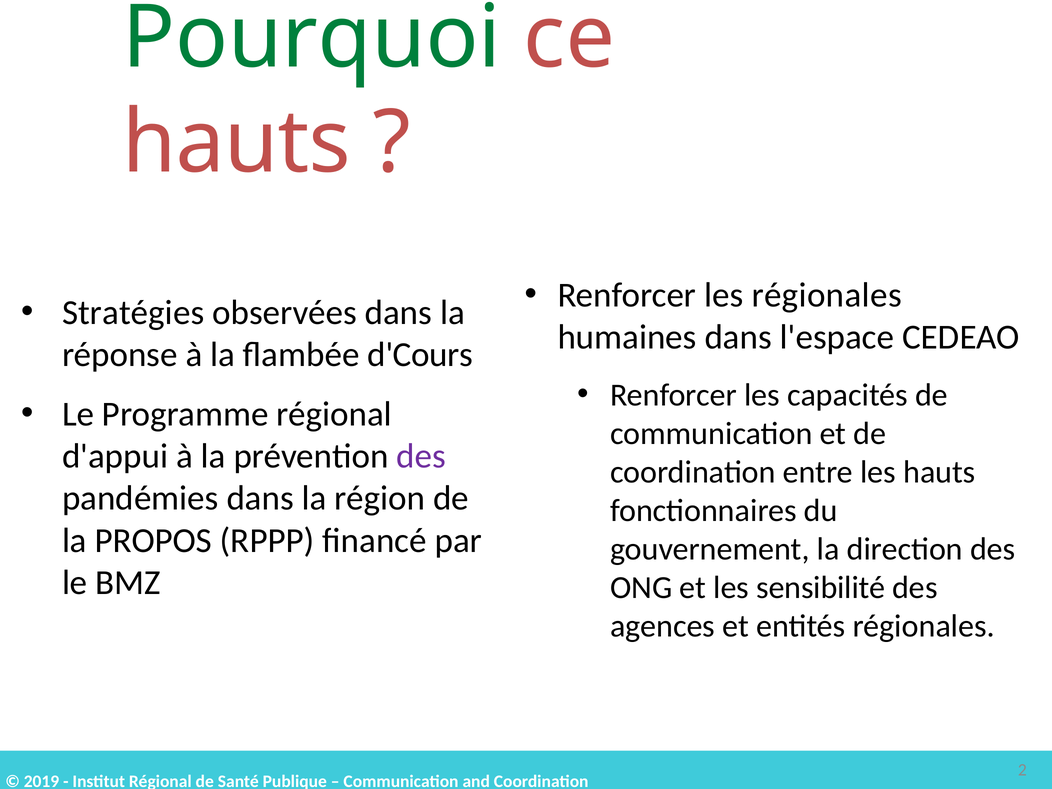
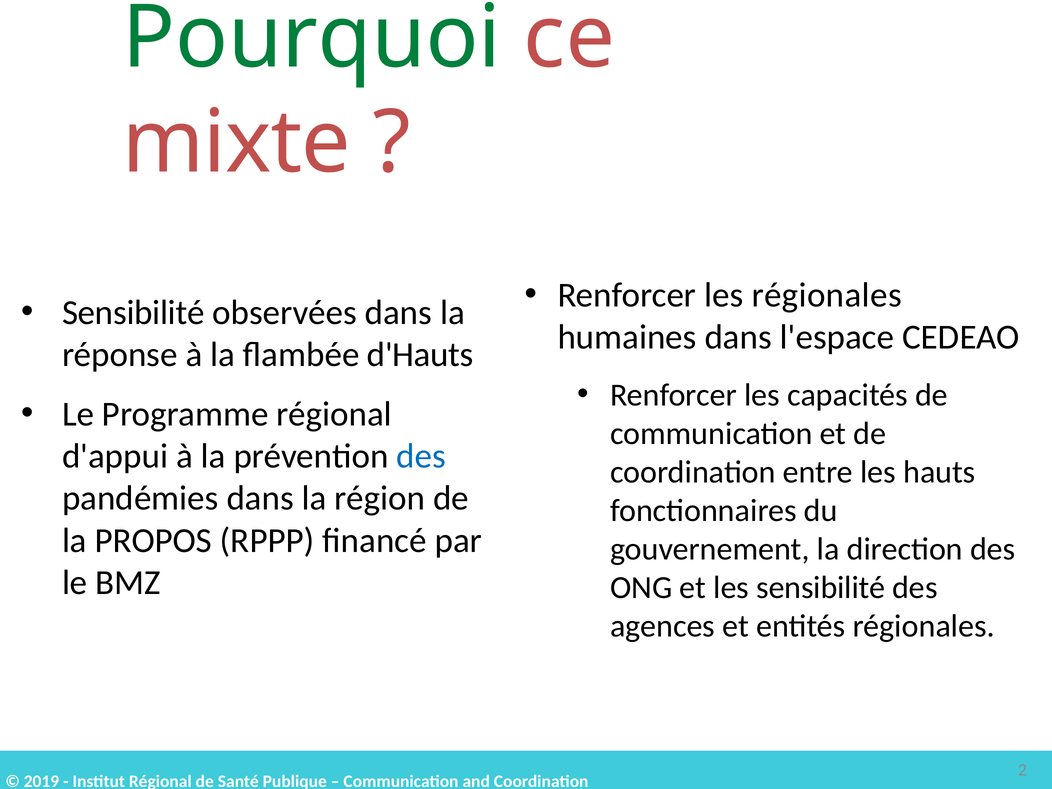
hauts: hauts -> mixte (237, 143)
Stratégies: Stratégies -> Sensibilité (133, 313)
d'Cours: d'Cours -> d'Hauts (420, 355)
des colour: purple -> blue (421, 456)
